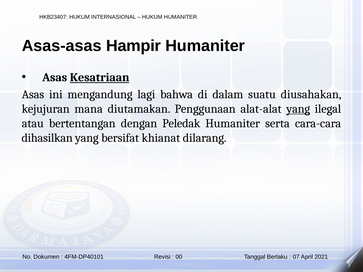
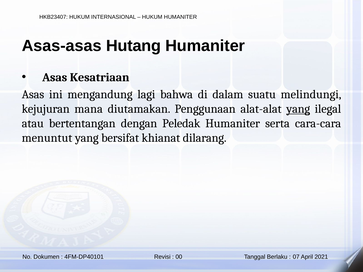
Hampir: Hampir -> Hutang (133, 46)
Kesatriaan underline: present -> none (100, 77)
diusahakan: diusahakan -> melindungi (311, 94)
dihasilkan: dihasilkan -> menuntut (47, 138)
